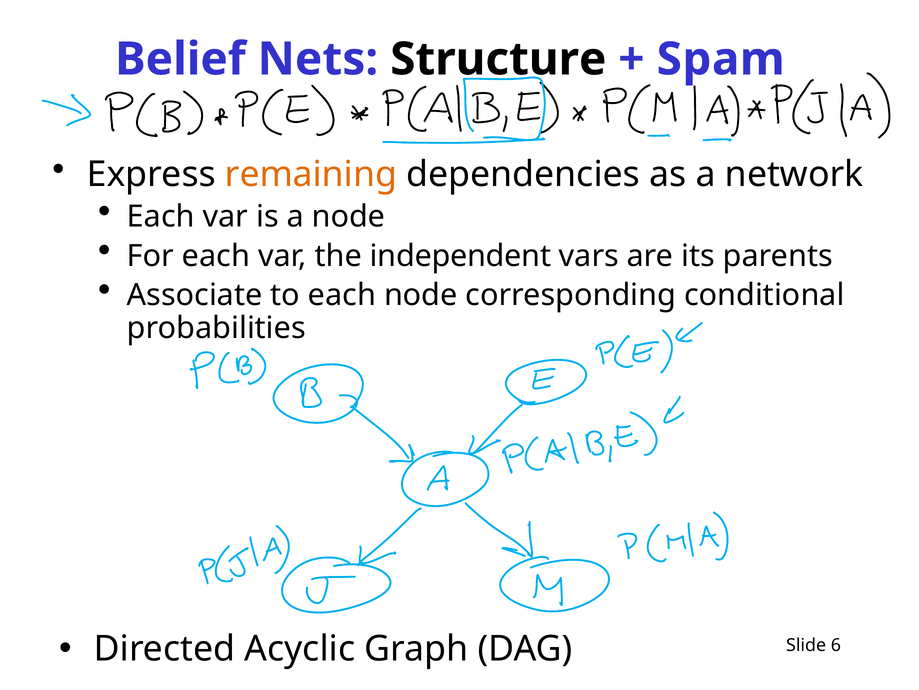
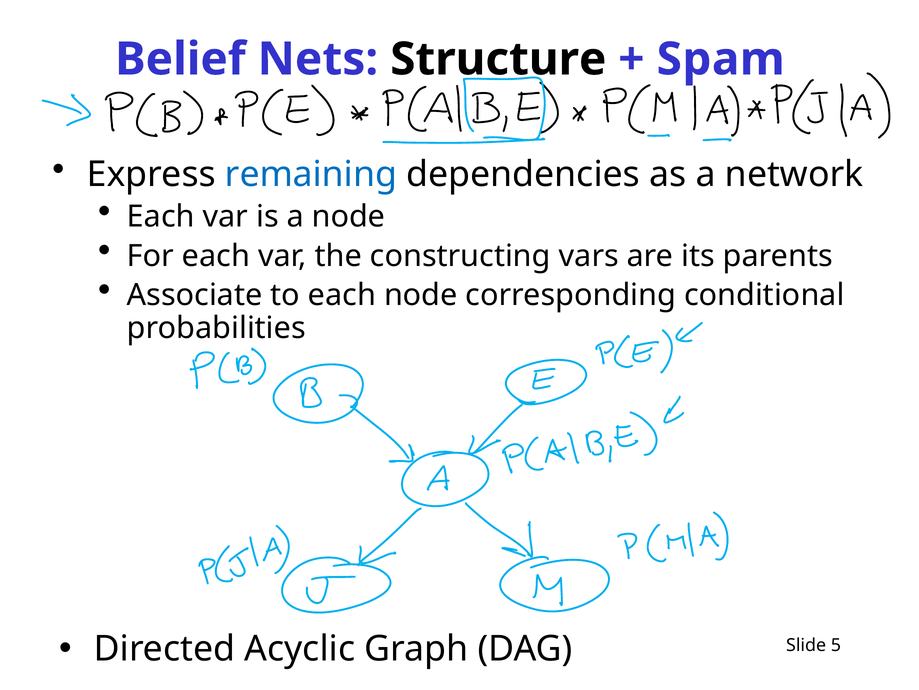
remaining colour: orange -> blue (311, 174)
independent: independent -> constructing (460, 256)
6: 6 -> 5 (836, 645)
